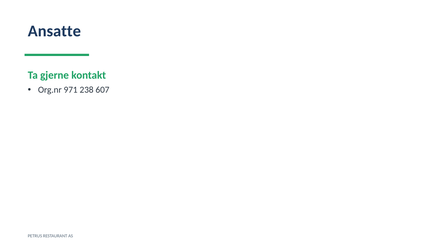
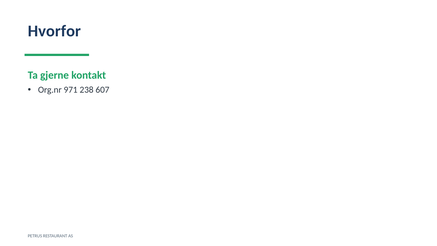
Ansatte: Ansatte -> Hvorfor (54, 31)
